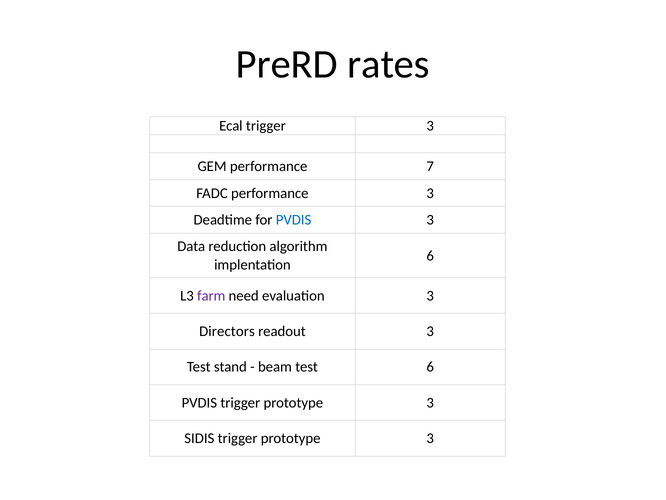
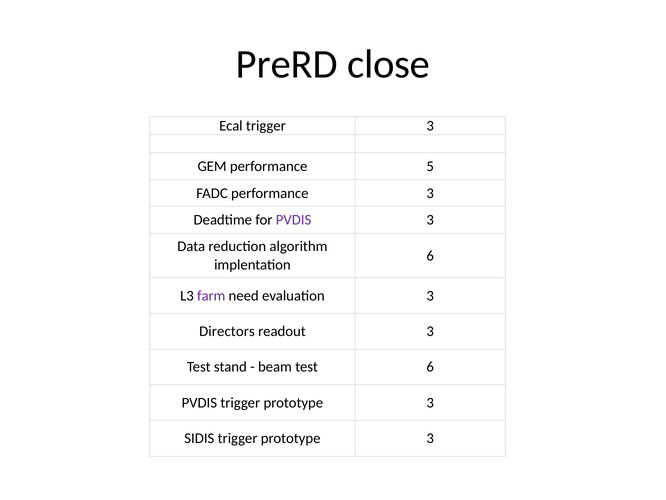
rates: rates -> close (389, 64)
7: 7 -> 5 (430, 166)
PVDIS colour: blue -> purple (294, 220)
